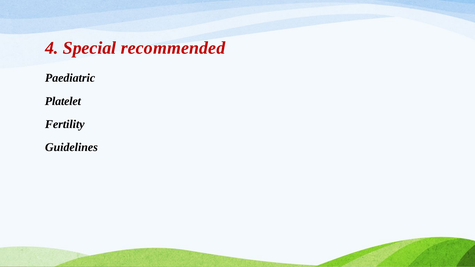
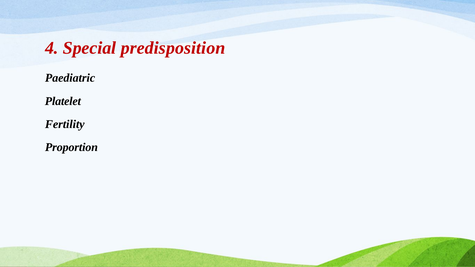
recommended: recommended -> predisposition (173, 48)
Guidelines: Guidelines -> Proportion (71, 147)
